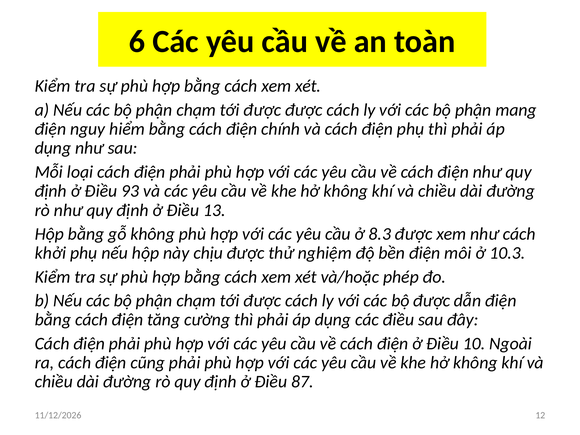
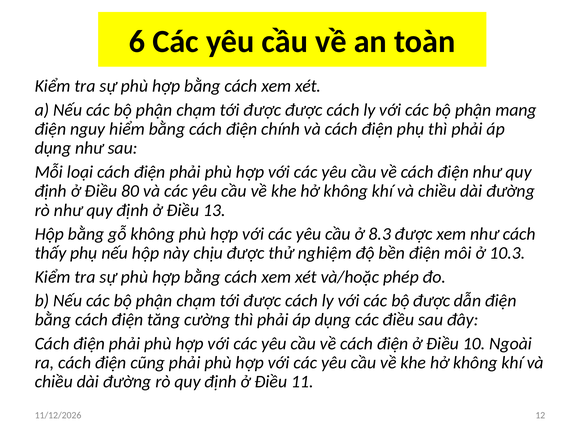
93: 93 -> 80 (130, 191)
khởi: khởi -> thấy (51, 253)
87: 87 -> 11 (302, 382)
